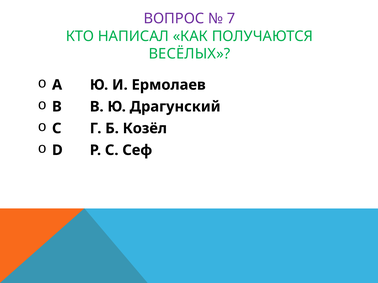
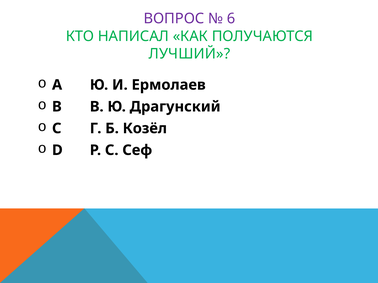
7: 7 -> 6 (231, 19)
ВЕСЁЛЫХ: ВЕСЁЛЫХ -> ЛУЧШИЙ (189, 54)
